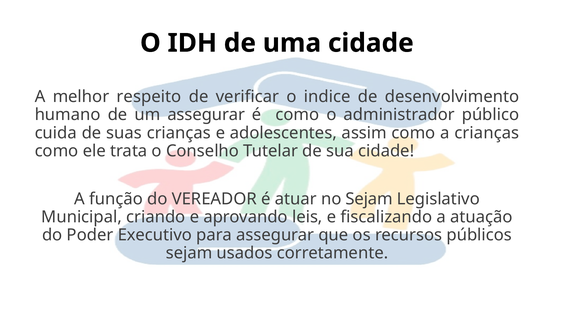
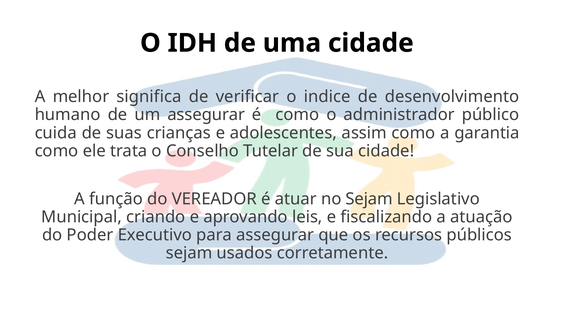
respeito: respeito -> significa (149, 97)
a crianças: crianças -> garantia (487, 133)
